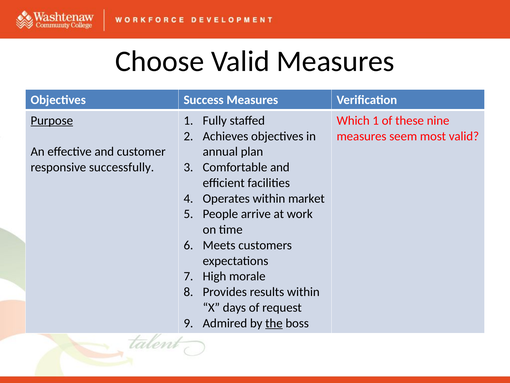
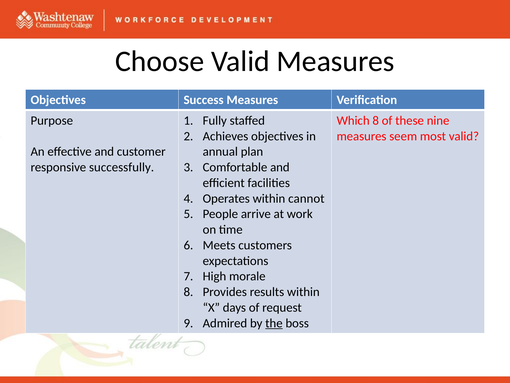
Purpose underline: present -> none (52, 120)
Which 1: 1 -> 8 (376, 120)
market: market -> cannot (306, 198)
